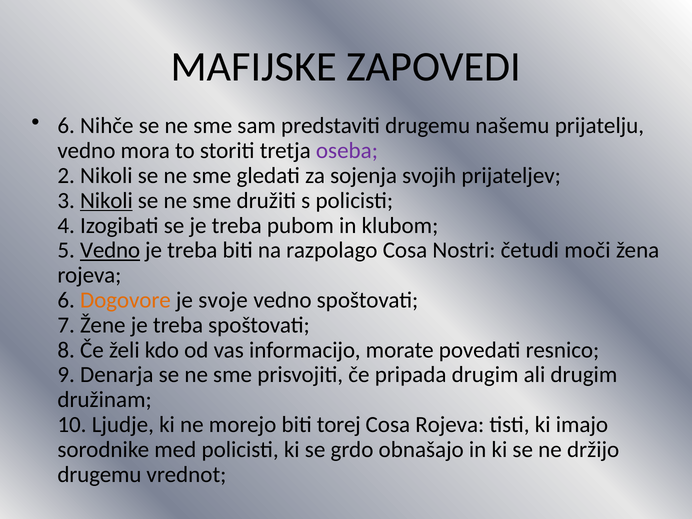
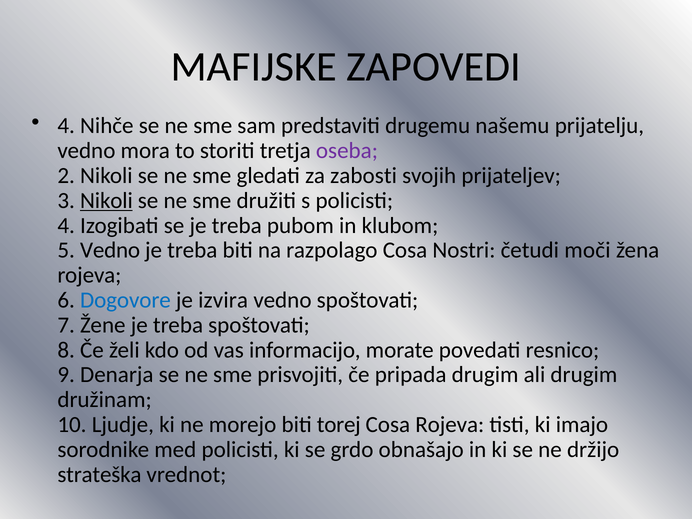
6: 6 -> 4 (66, 126)
sojenja: sojenja -> zabosti (364, 176)
Vedno underline: present -> none (110, 250)
Dogovore colour: orange -> blue (125, 300)
svoje: svoje -> izvira (223, 300)
drugemu: drugemu -> strateška (99, 474)
